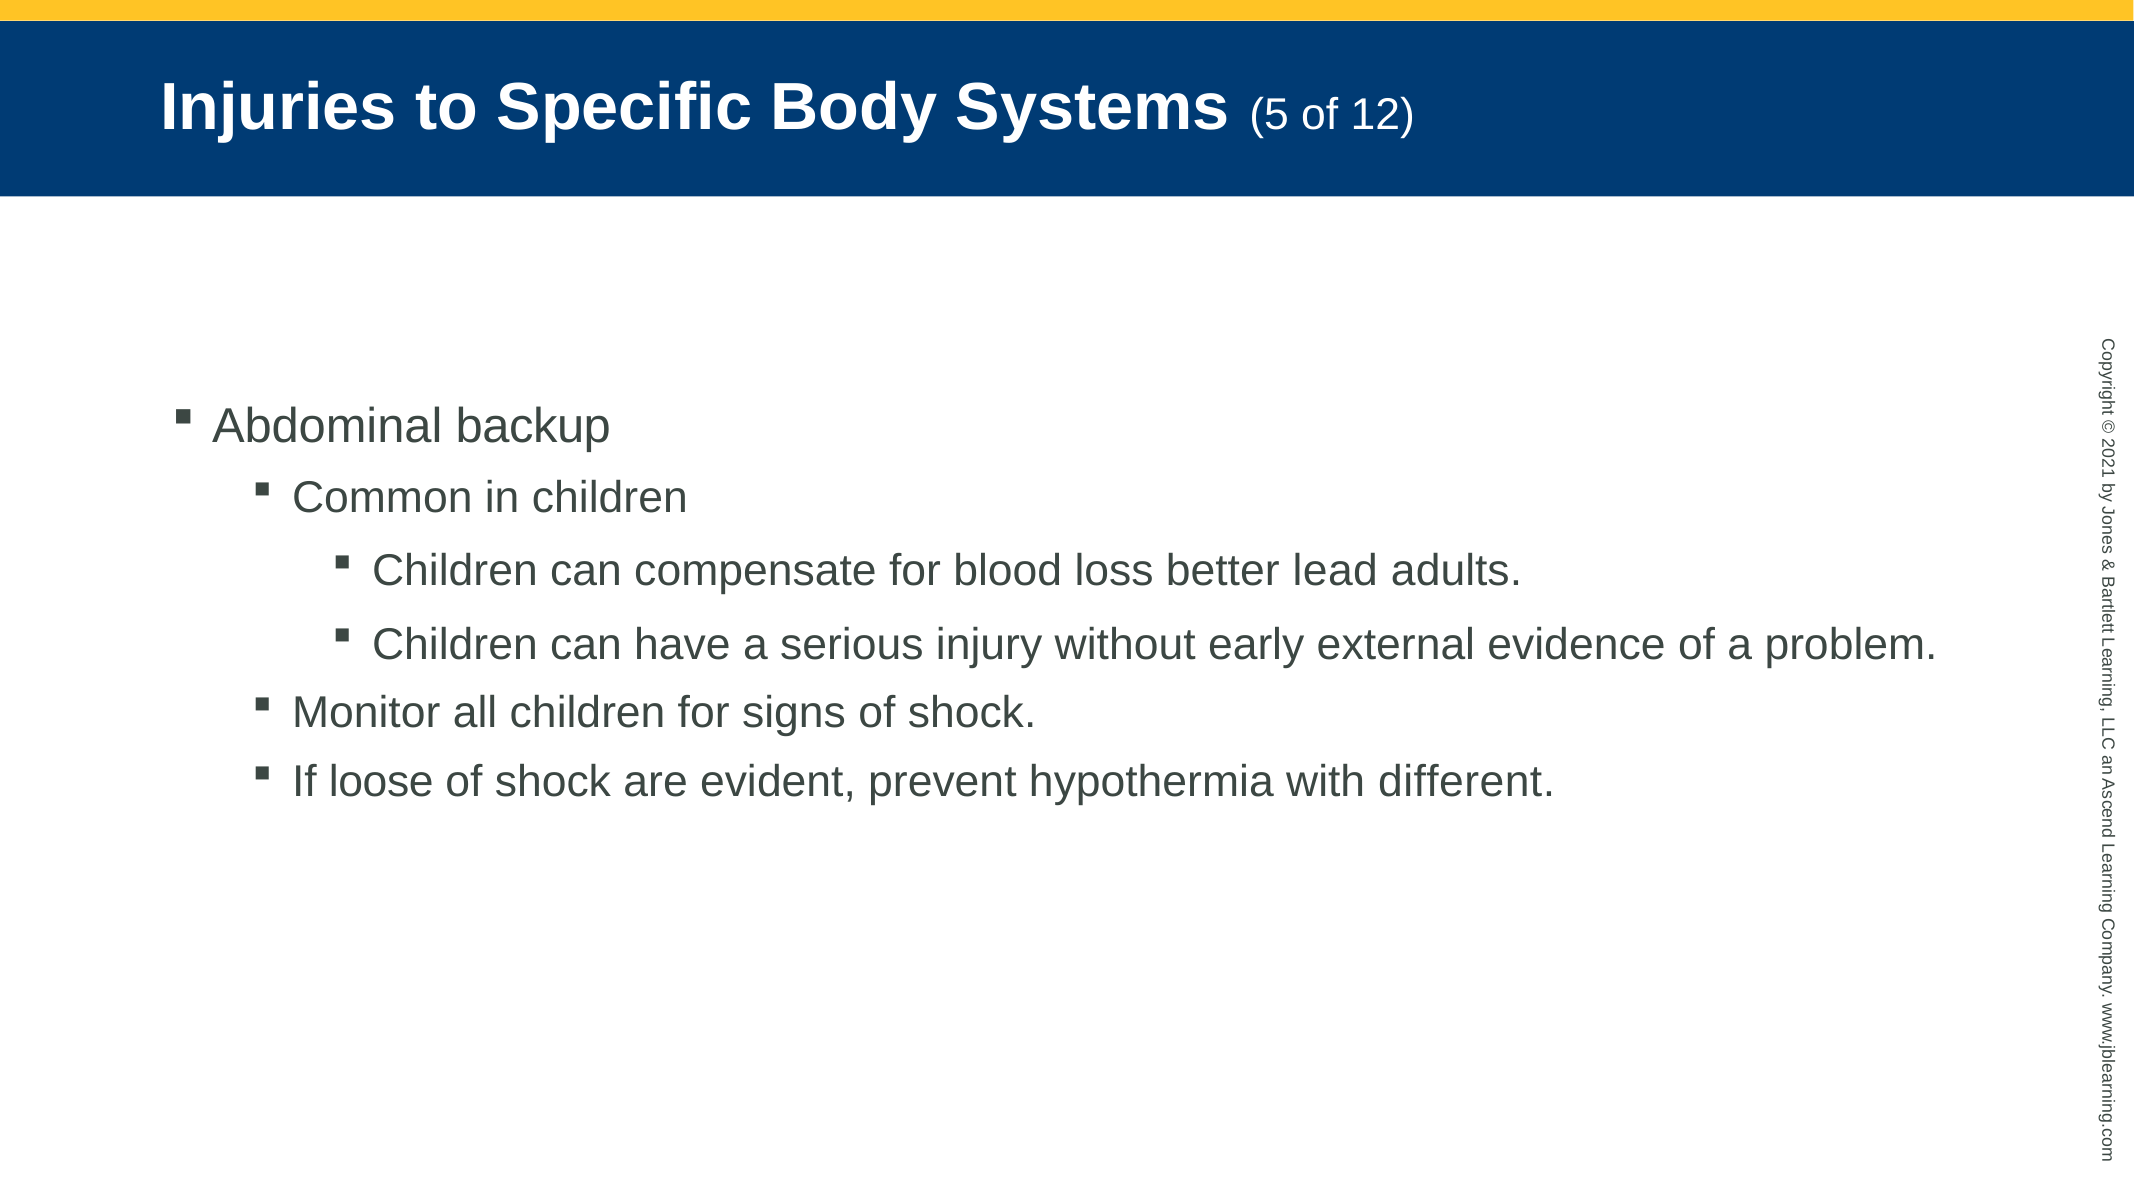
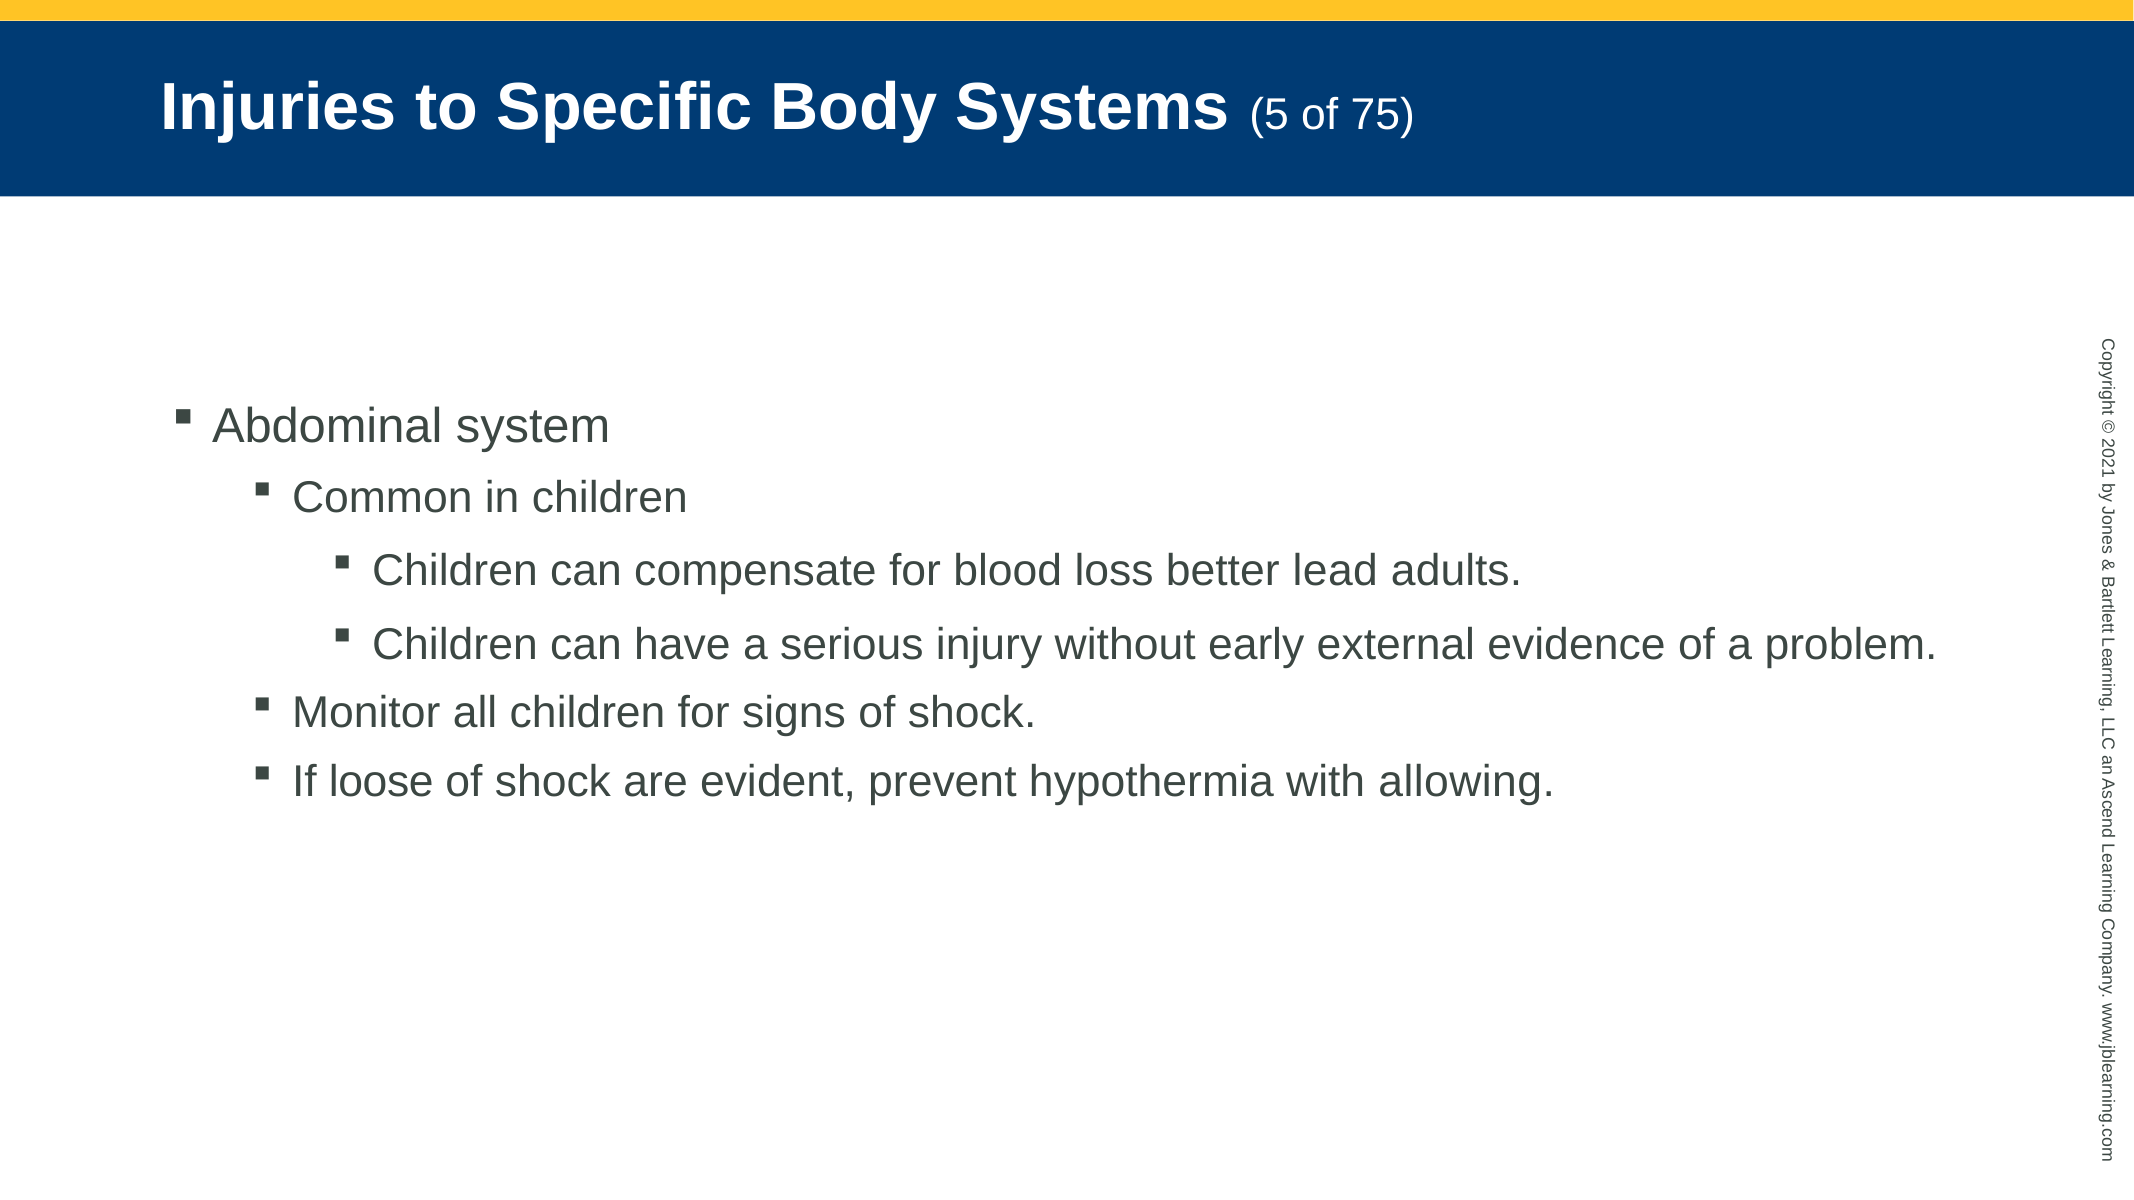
12: 12 -> 75 (1383, 115)
backup: backup -> system (533, 426)
different: different -> allowing (1467, 782)
